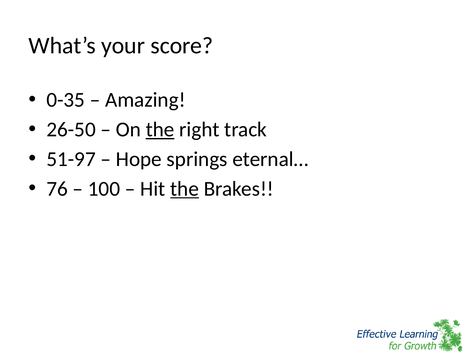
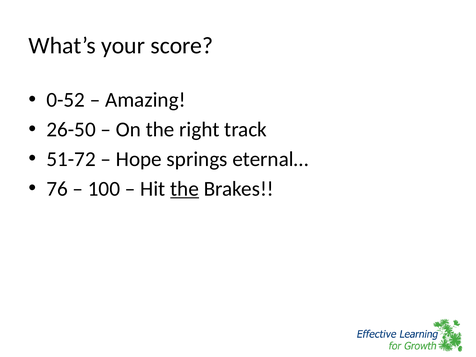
0-35: 0-35 -> 0-52 (66, 100)
the underline: present -> none (160, 129)
51-97: 51-97 -> 51-72 (71, 159)
